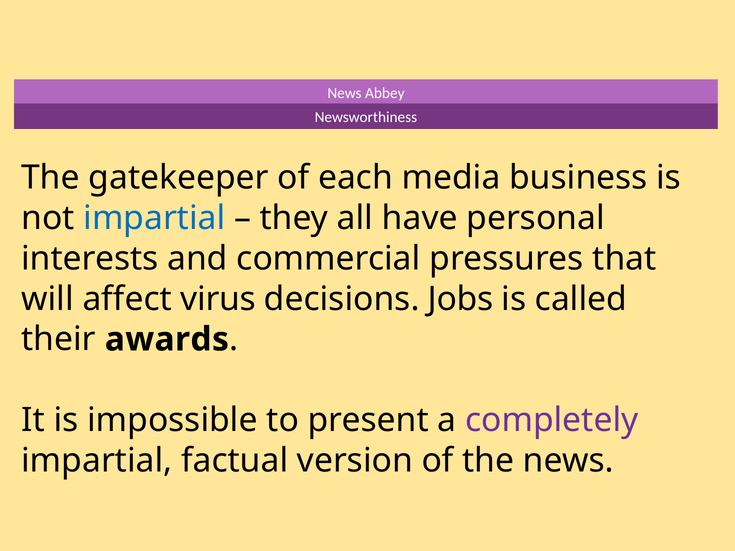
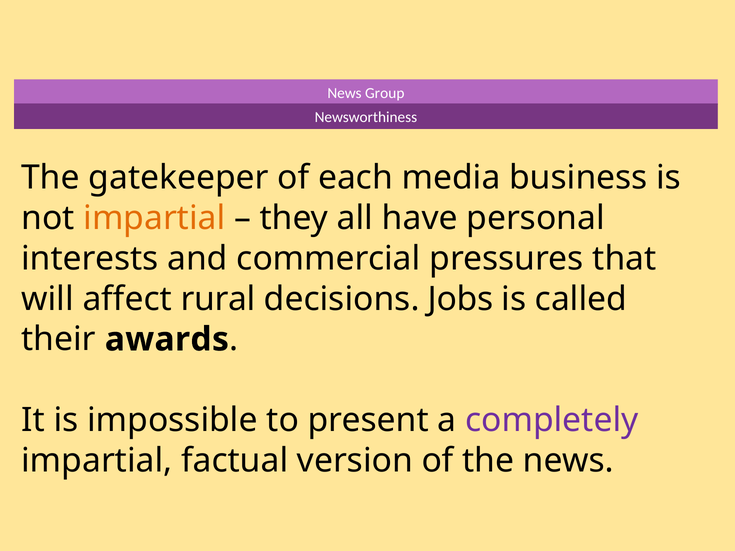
Abbey: Abbey -> Group (385, 93)
impartial colour: blue -> orange (154, 218)
virus: virus -> rural (218, 299)
